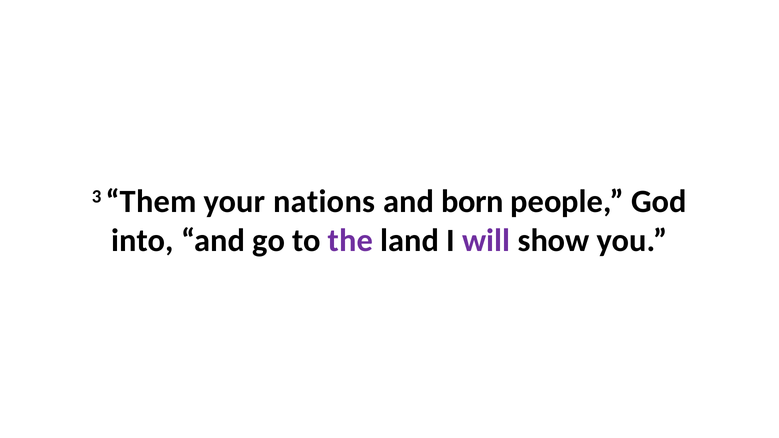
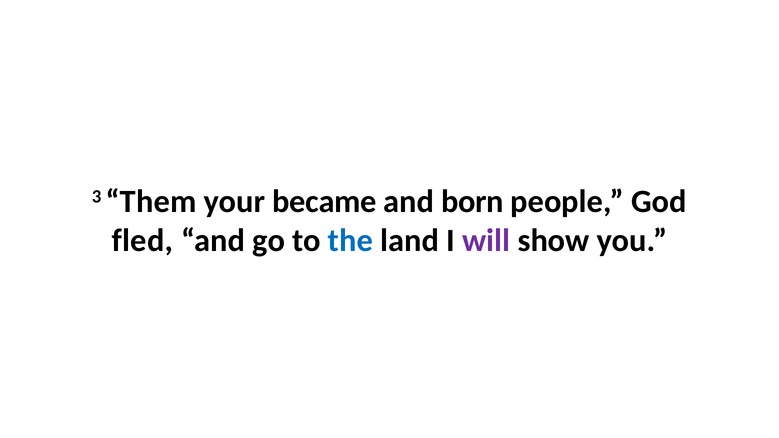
nations: nations -> became (325, 202)
into: into -> fled (142, 241)
the colour: purple -> blue (350, 241)
